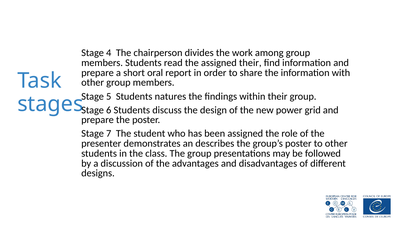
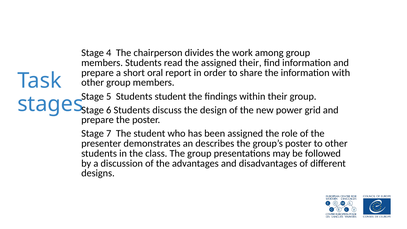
Students natures: natures -> student (170, 96)
